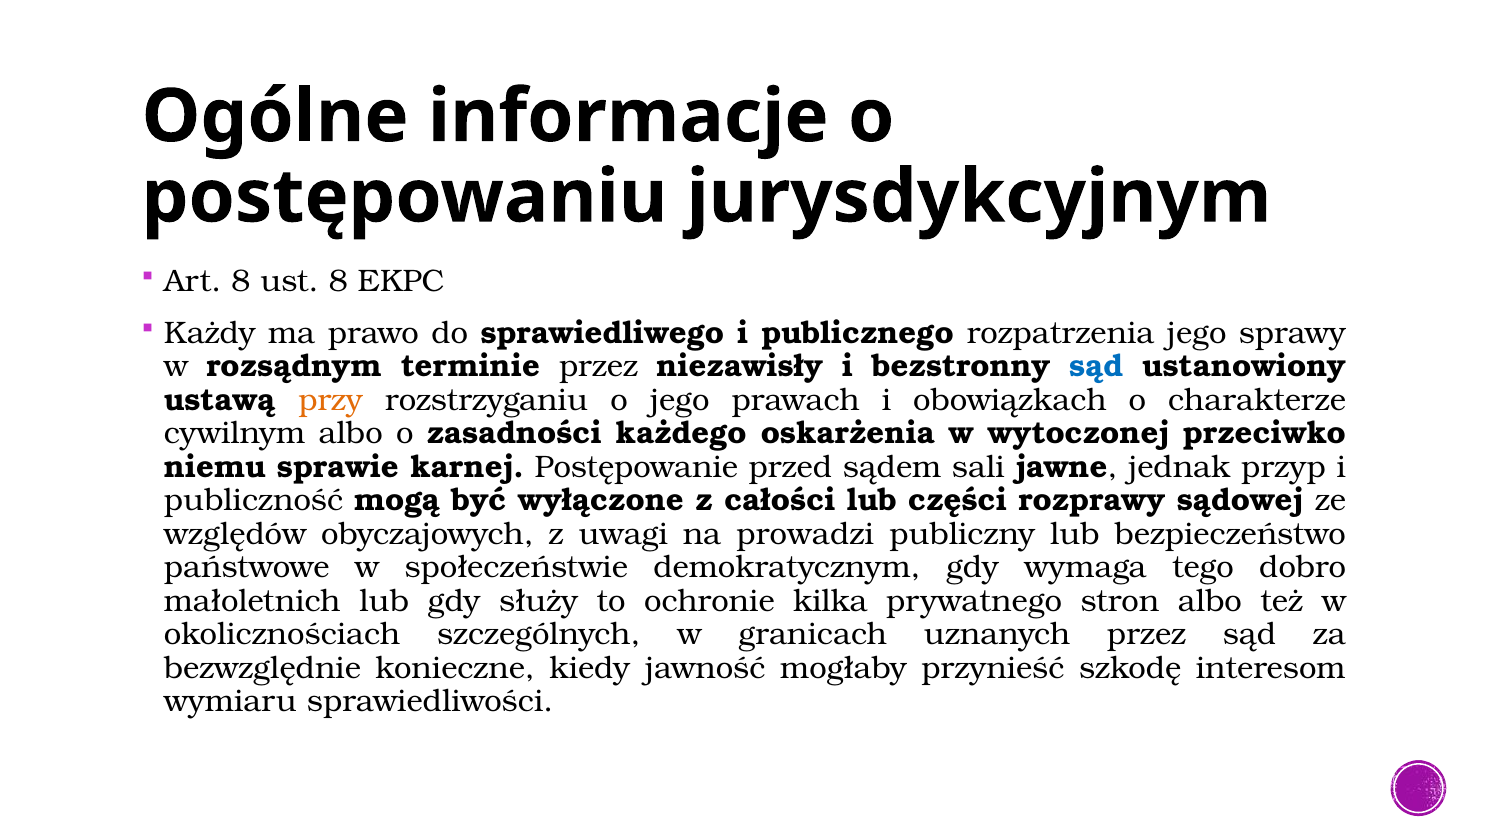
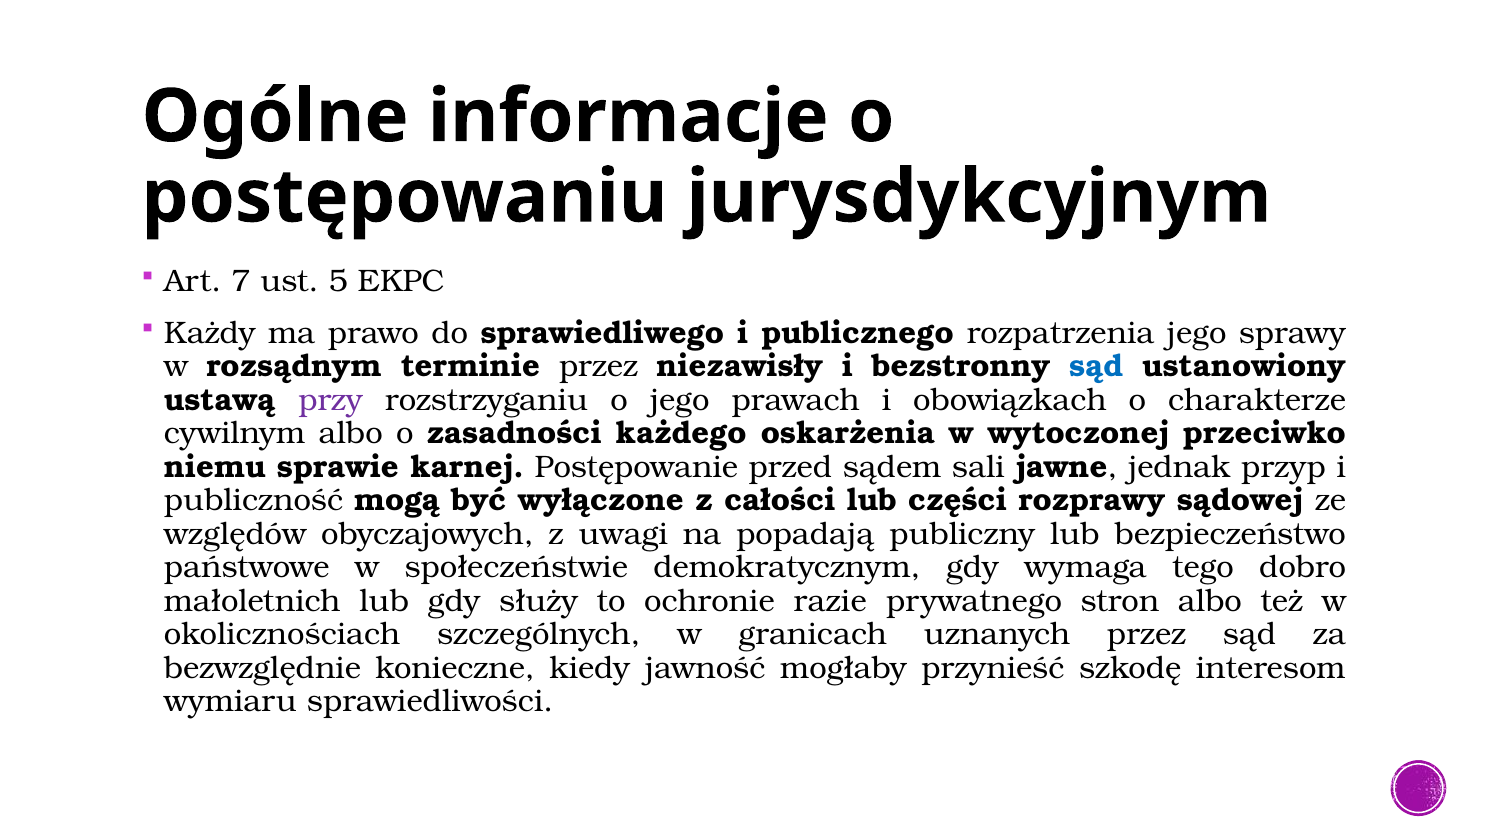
Art 8: 8 -> 7 (241, 281)
ust 8: 8 -> 5 (338, 281)
przy colour: orange -> purple (331, 400)
prowadzi: prowadzi -> popadają (805, 534)
kilka: kilka -> razie (830, 601)
